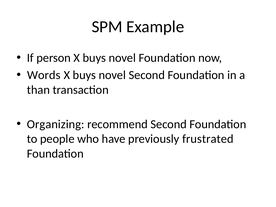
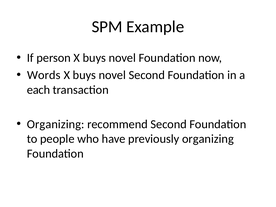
than: than -> each (38, 90)
previously frustrated: frustrated -> organizing (208, 139)
